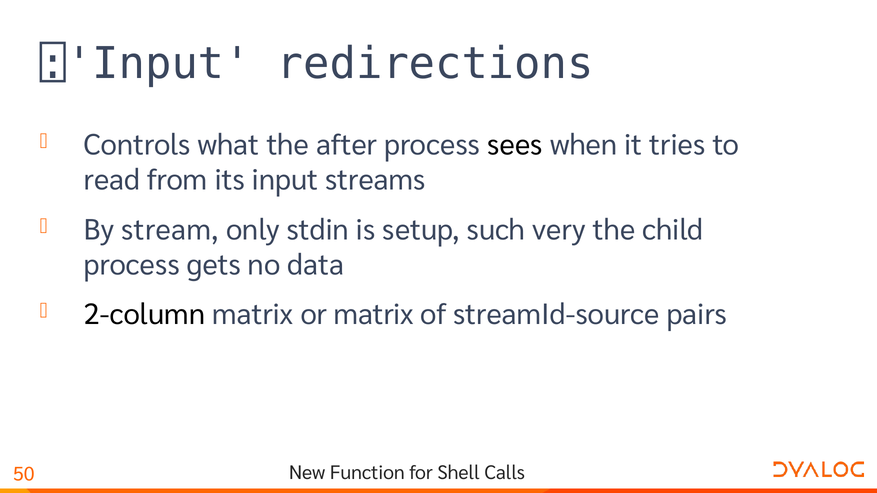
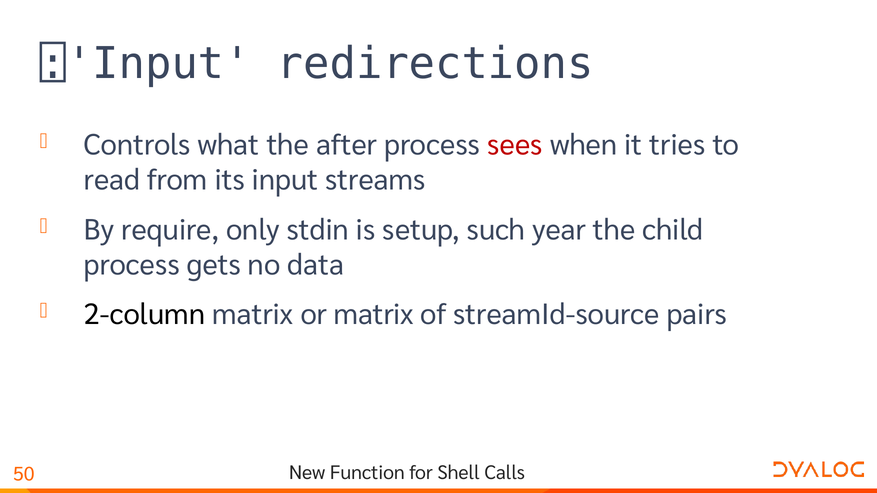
sees colour: black -> red (515, 145)
stream: stream -> require (170, 230)
very: very -> year (559, 230)
